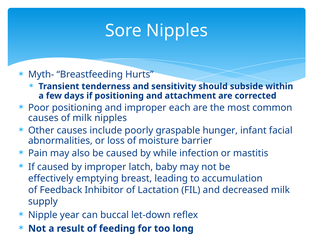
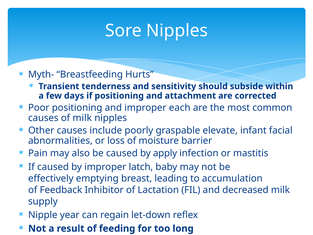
hunger: hunger -> elevate (220, 130)
while: while -> apply (165, 153)
buccal: buccal -> regain (115, 215)
